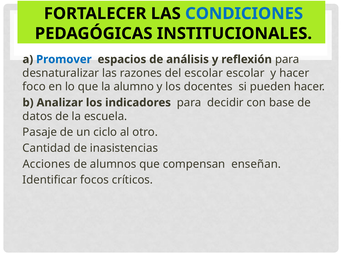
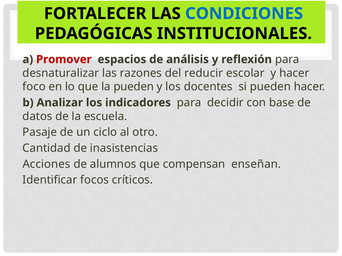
Promover colour: blue -> red (64, 59)
del escolar: escolar -> reducir (204, 73)
la alumno: alumno -> pueden (134, 87)
